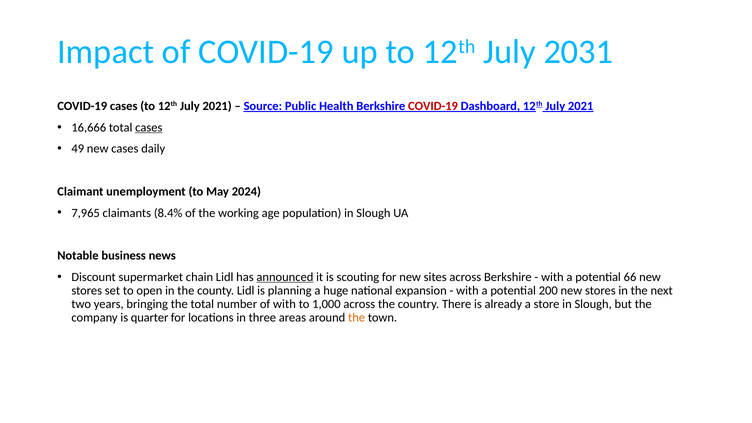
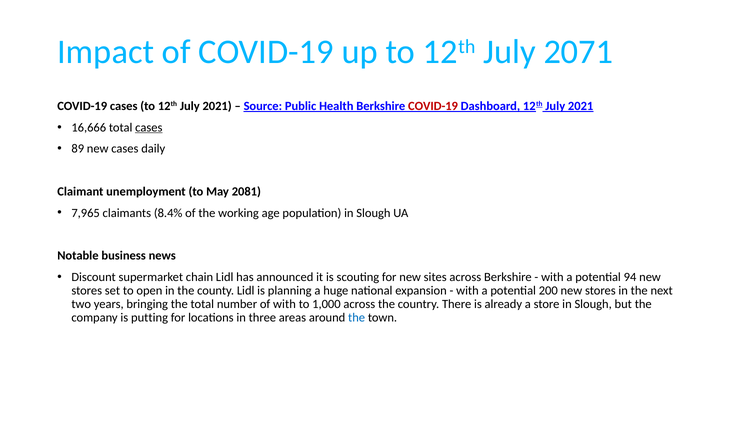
2031: 2031 -> 2071 (578, 52)
49: 49 -> 89 (78, 149)
2024: 2024 -> 2081 (246, 192)
announced underline: present -> none (285, 277)
66: 66 -> 94 (630, 277)
quarter: quarter -> putting (150, 318)
the colour: orange -> blue (357, 318)
